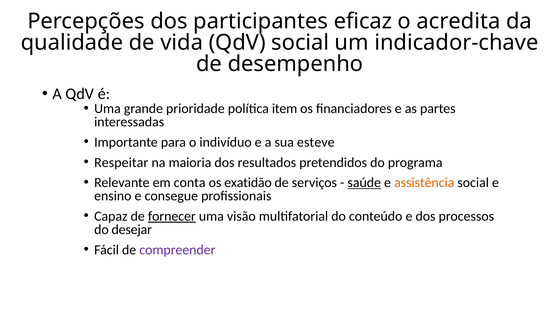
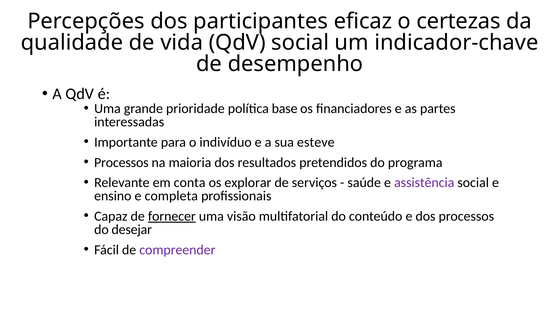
acredita: acredita -> certezas (459, 21)
item: item -> base (285, 109)
Respeitar: Respeitar -> Processos (121, 162)
exatidão: exatidão -> explorar (248, 182)
saúde underline: present -> none (364, 182)
assistência colour: orange -> purple (424, 182)
consegue: consegue -> completa (171, 196)
